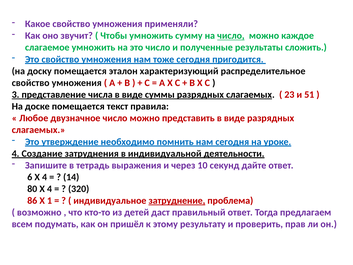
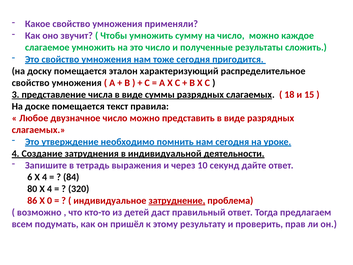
число underline: present -> none (231, 36)
23: 23 -> 18 (289, 95)
51: 51 -> 15 (309, 95)
14: 14 -> 84 (71, 177)
1: 1 -> 0 (50, 200)
